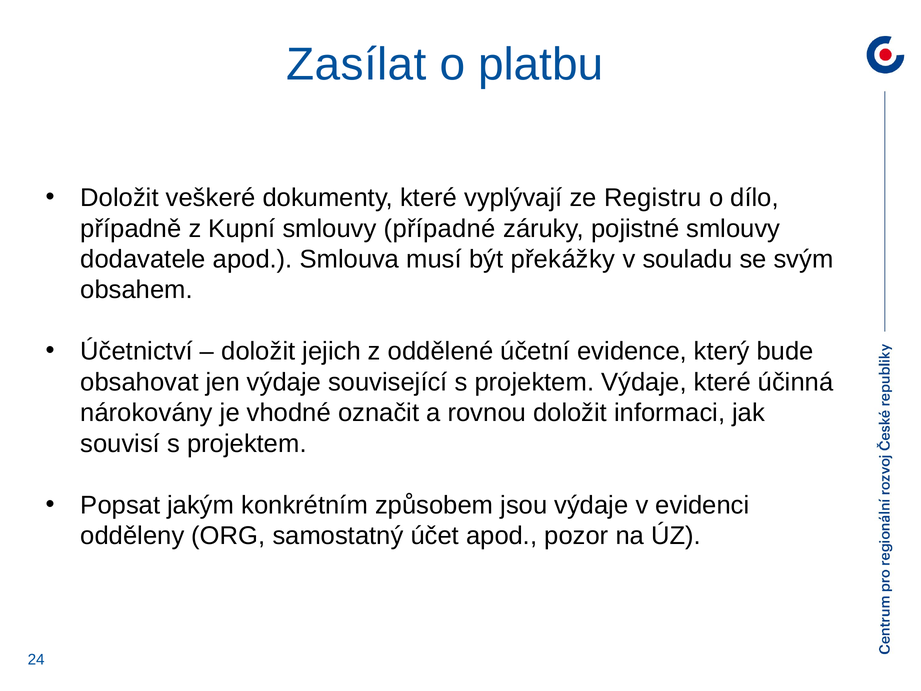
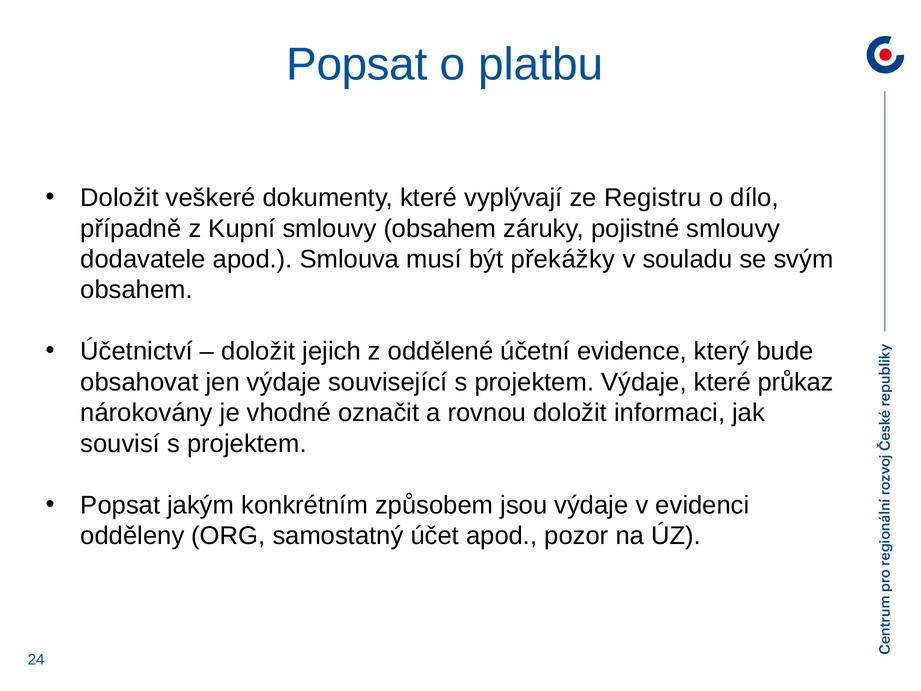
Zasílat: Zasílat -> Popsat (357, 65)
smlouvy případné: případné -> obsahem (440, 229)
účinná: účinná -> průkaz (796, 382)
